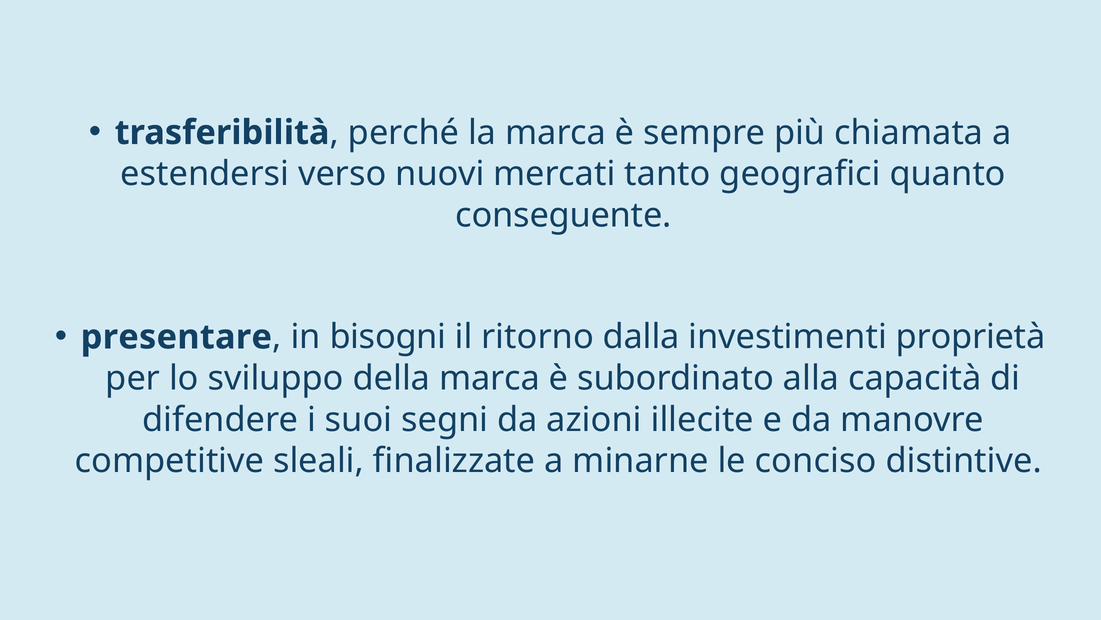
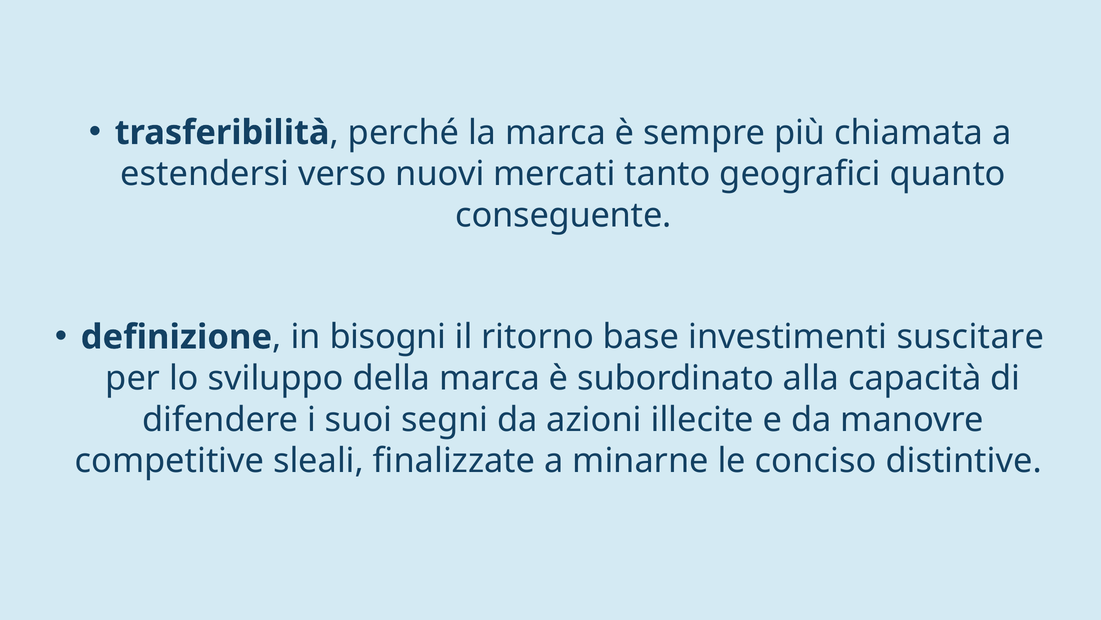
presentare: presentare -> definizione (176, 337)
dalla: dalla -> base (641, 337)
proprietà: proprietà -> suscitare (970, 337)
